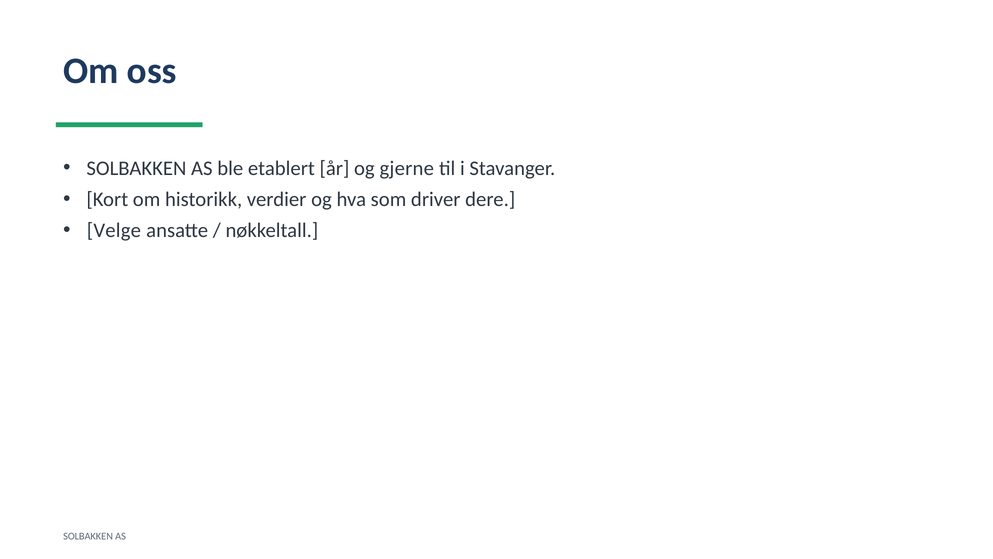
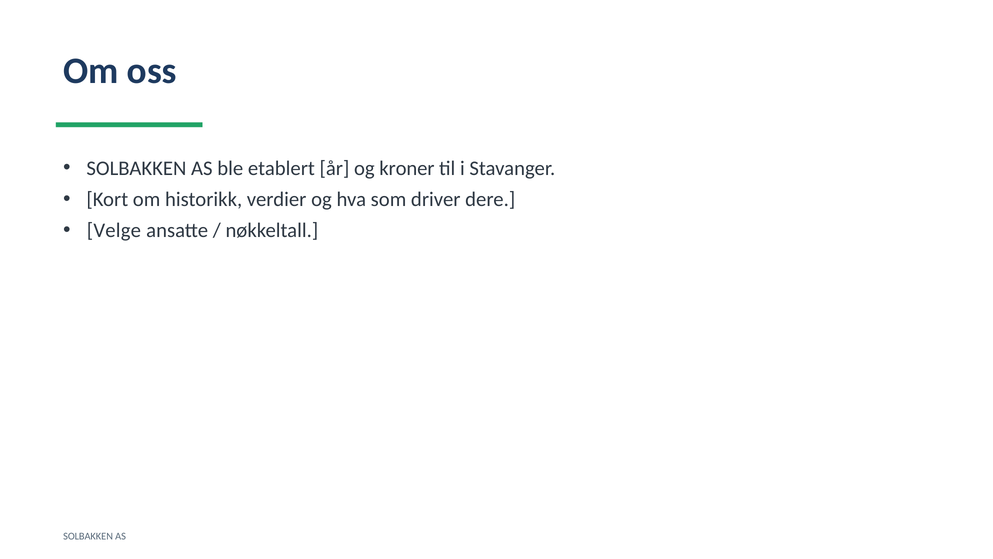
gjerne: gjerne -> kroner (407, 168)
